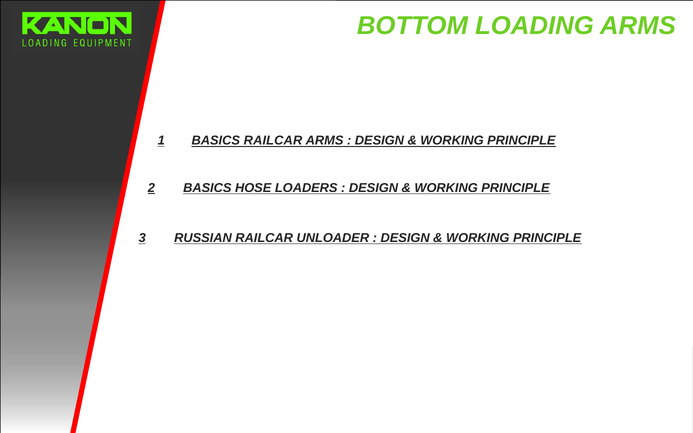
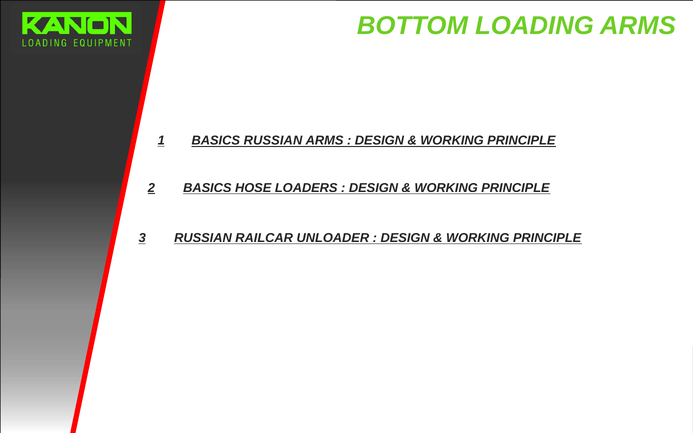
BASICS RAILCAR: RAILCAR -> RUSSIAN (273, 141)
